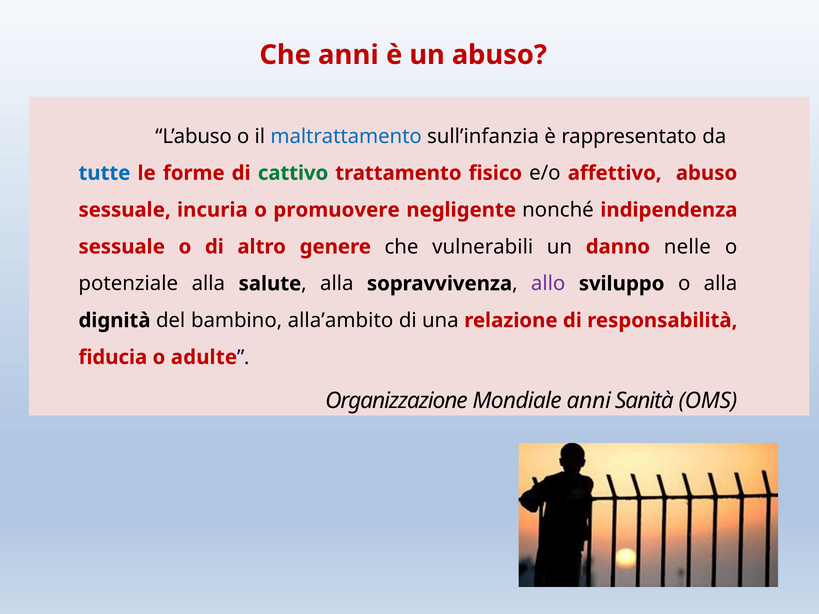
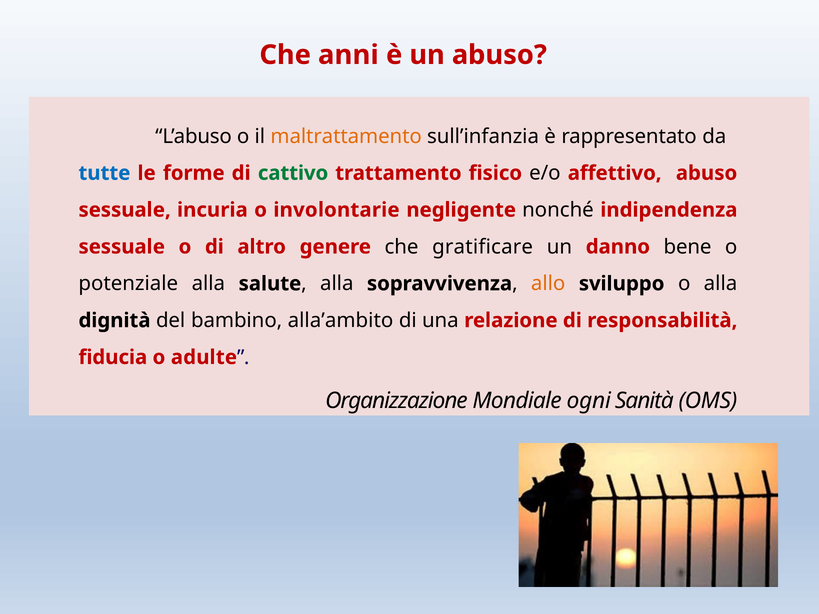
maltrattamento colour: blue -> orange (346, 136)
promuovere: promuovere -> involontarie (336, 210)
vulnerabili: vulnerabili -> gratificare (483, 247)
nelle: nelle -> bene (688, 247)
allo colour: purple -> orange (548, 284)
Mondiale anni: anni -> ogni (589, 401)
